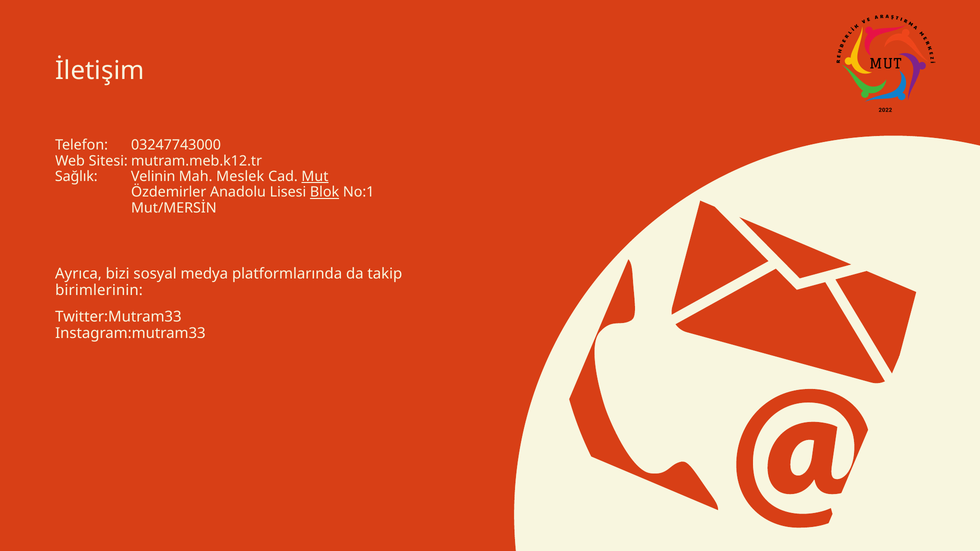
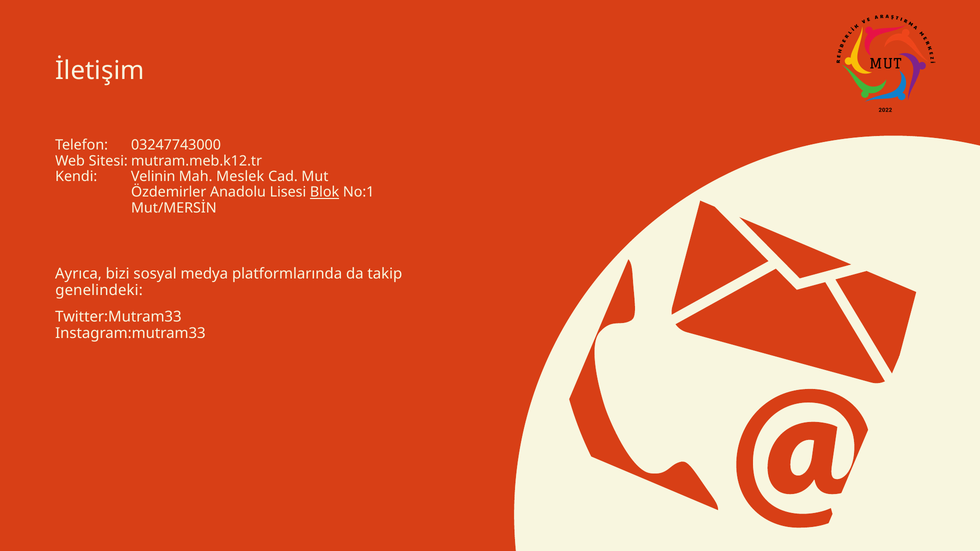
Sağlık: Sağlık -> Kendi (76, 177)
Mut underline: present -> none (315, 177)
birimlerinin: birimlerinin -> genelindeki (99, 291)
